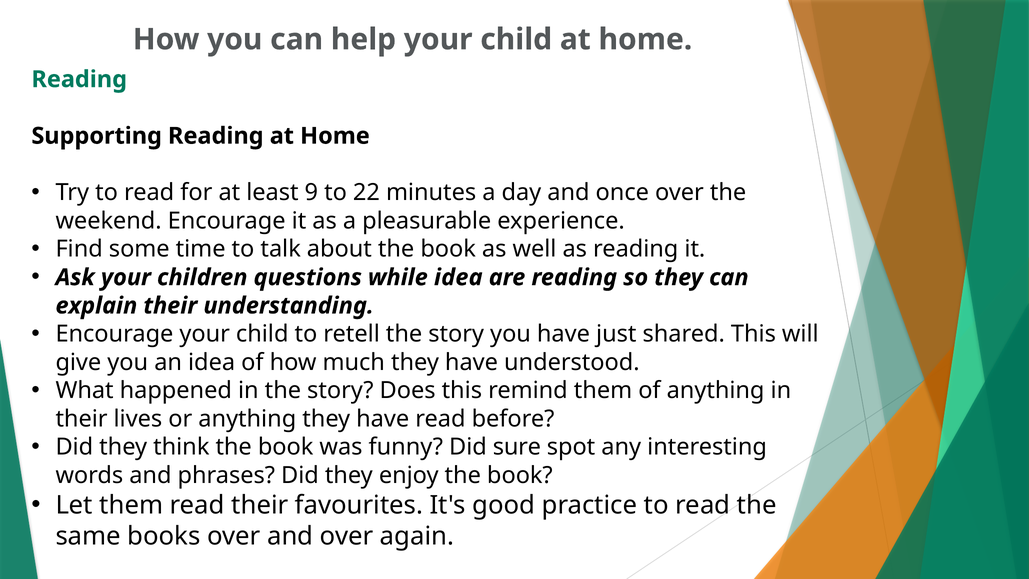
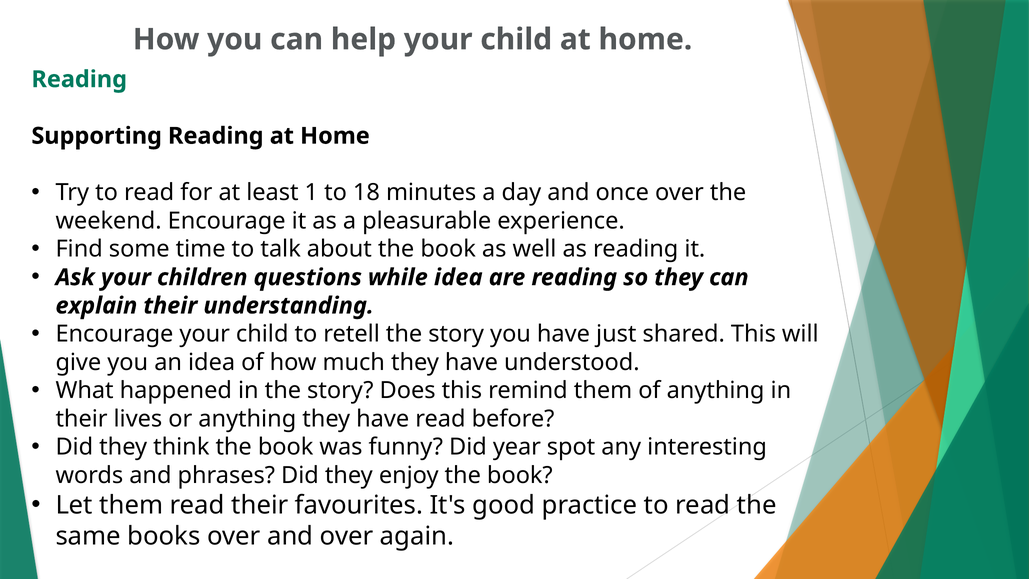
9: 9 -> 1 (311, 192)
22: 22 -> 18 (366, 192)
sure: sure -> year (517, 447)
